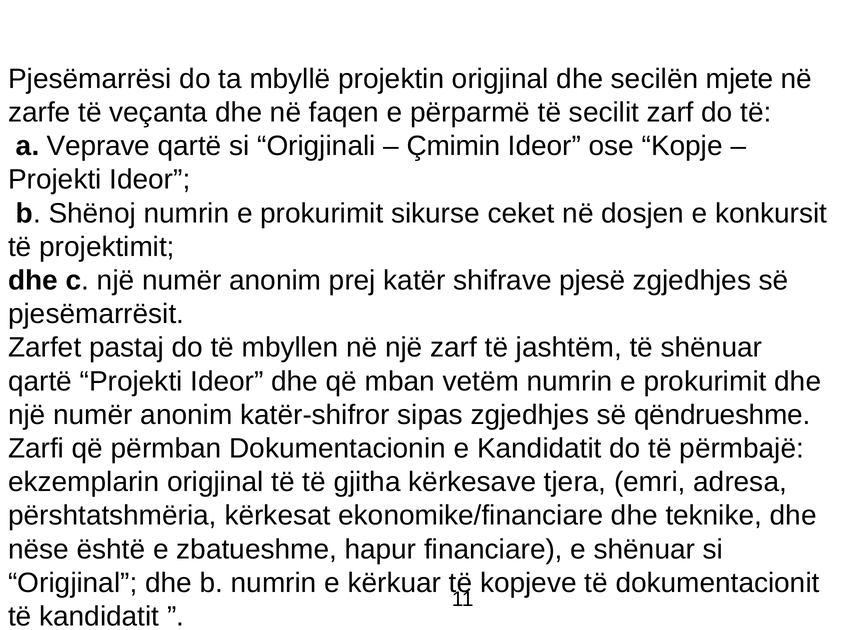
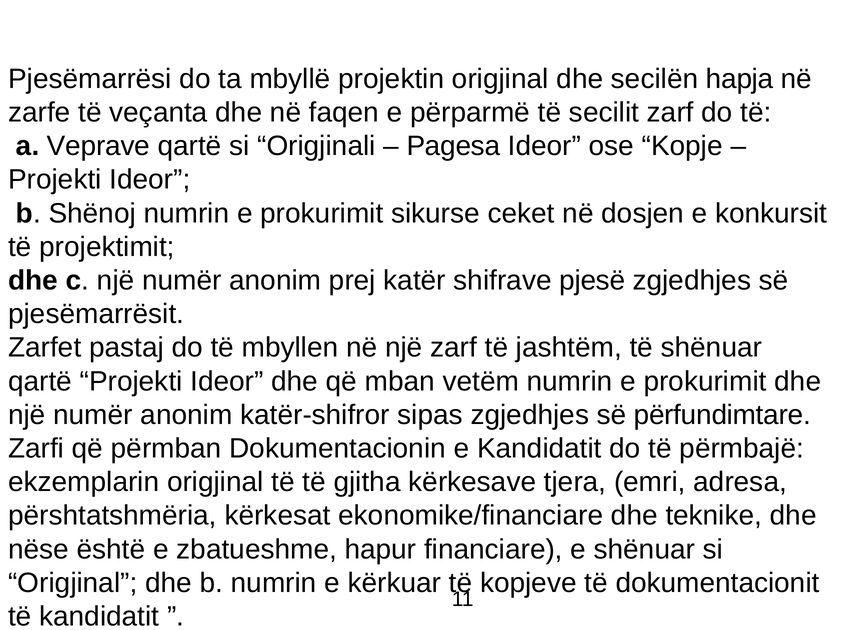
mjete: mjete -> hapja (740, 79)
Çmimin: Çmimin -> Pagesa (453, 146)
qëndrueshme: qëndrueshme -> përfundimtare (722, 415)
